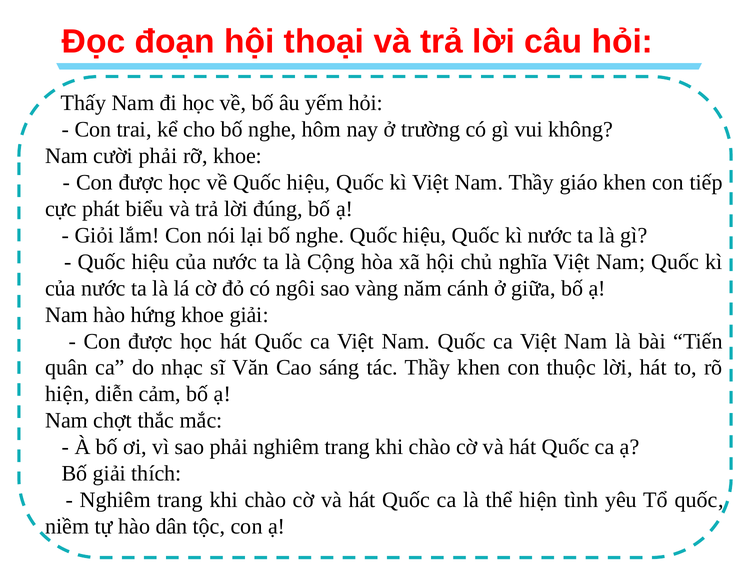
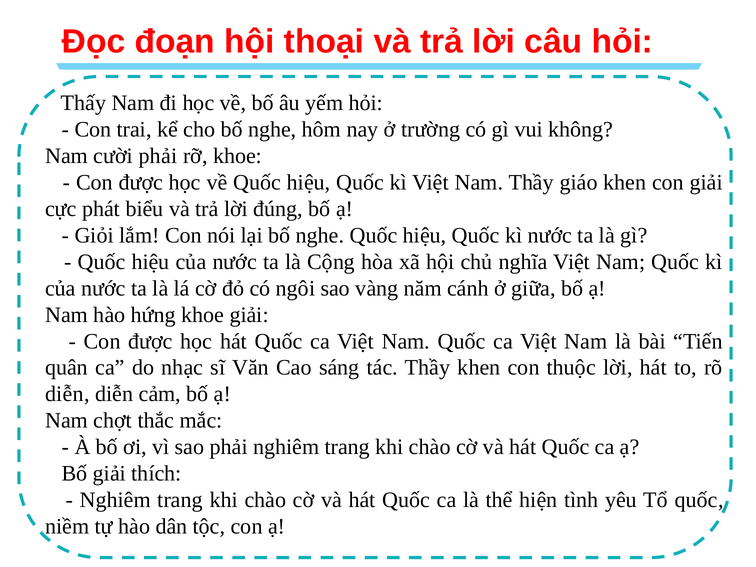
con tiếp: tiếp -> giải (706, 182)
hiện: hiện -> diễn (67, 394)
